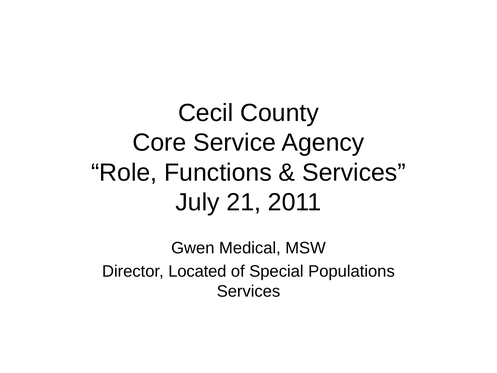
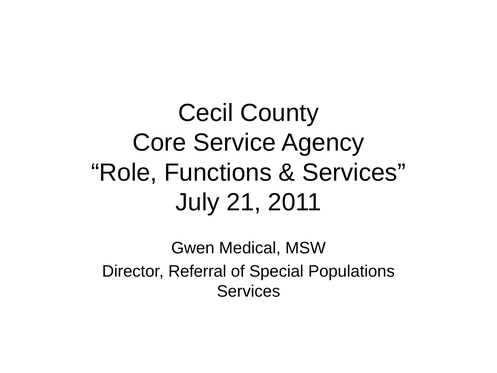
Located: Located -> Referral (197, 271)
